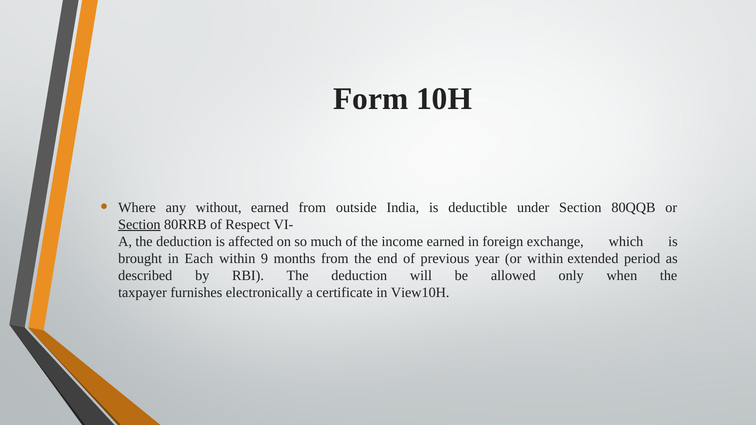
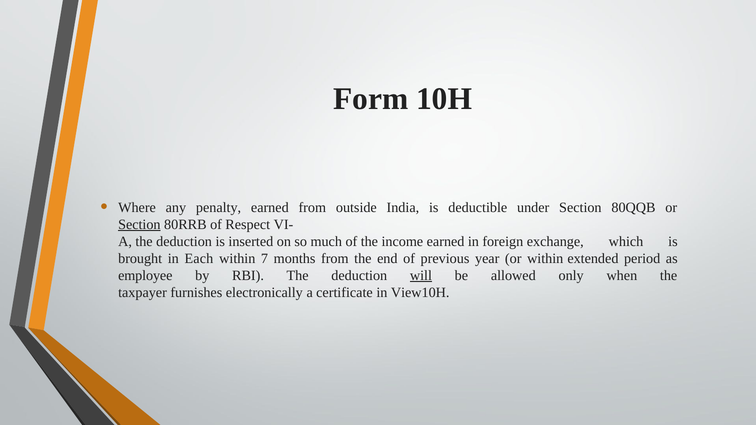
without: without -> penalty (219, 207)
affected: affected -> inserted (251, 241)
9: 9 -> 7 (265, 258)
described: described -> employee (145, 275)
will underline: none -> present (421, 275)
